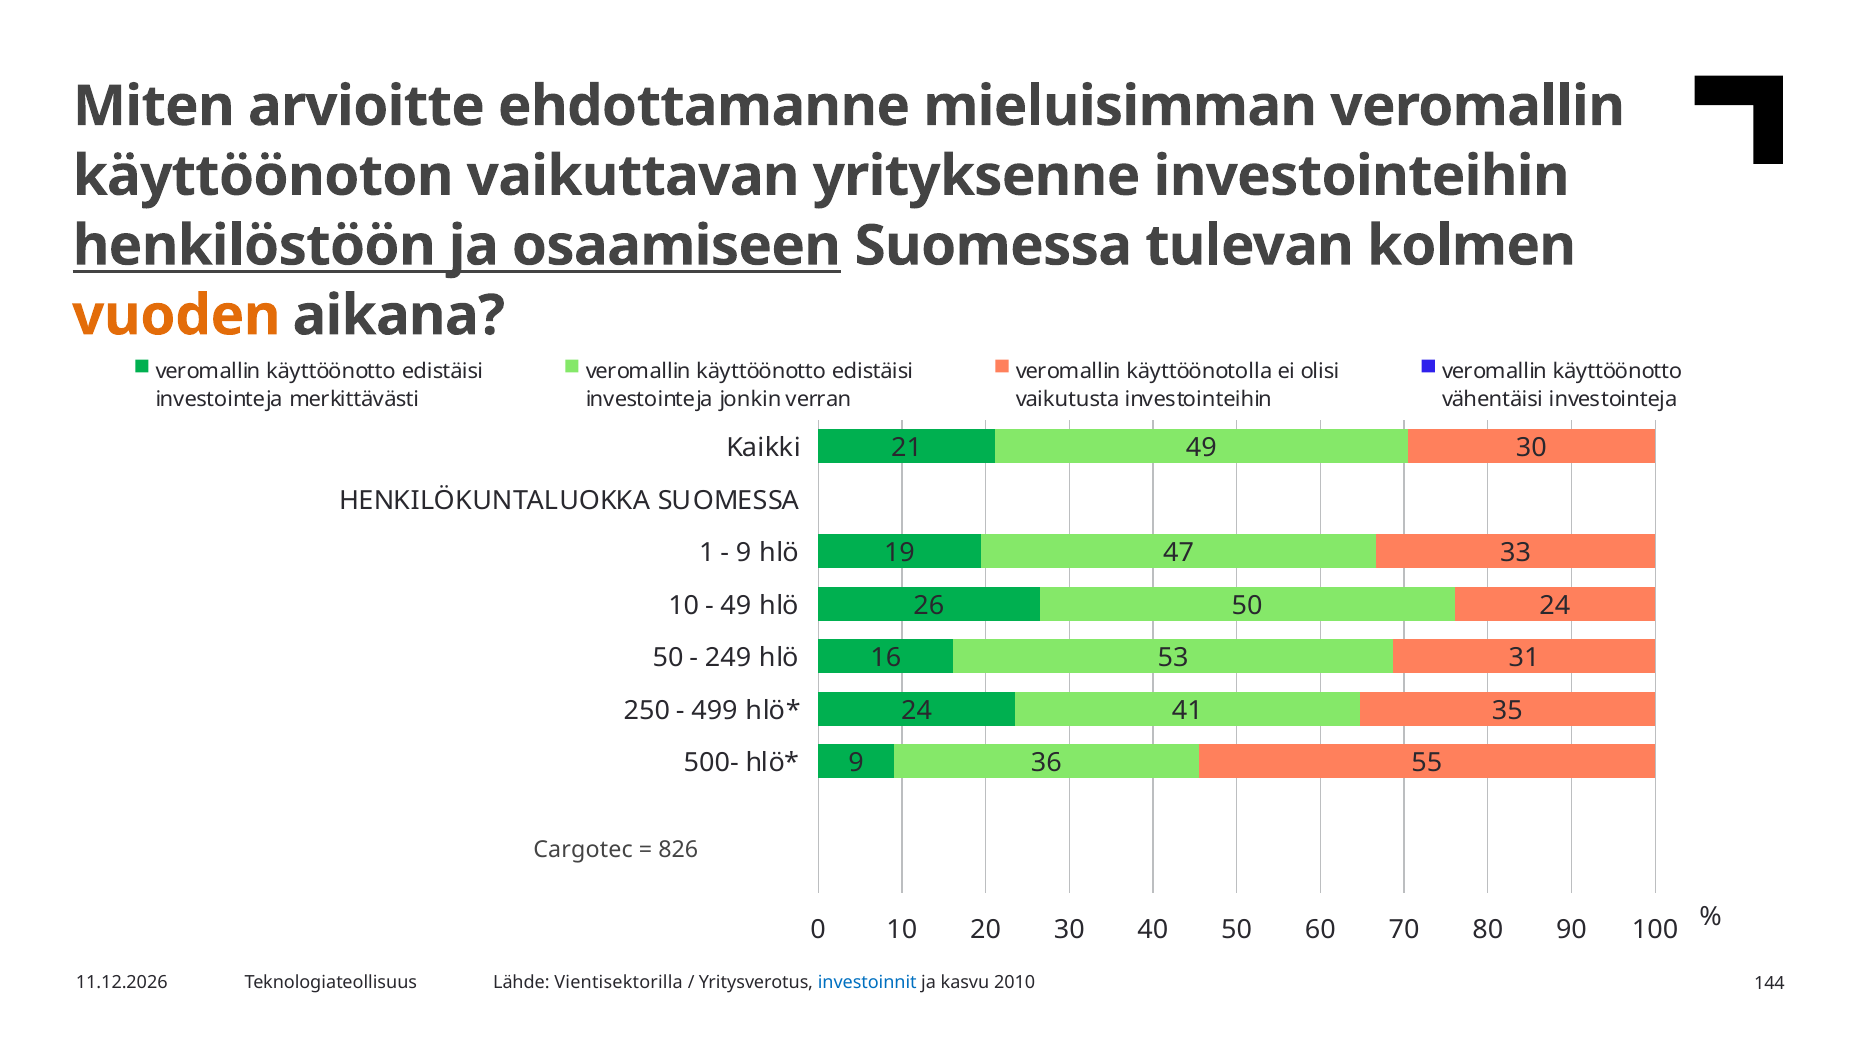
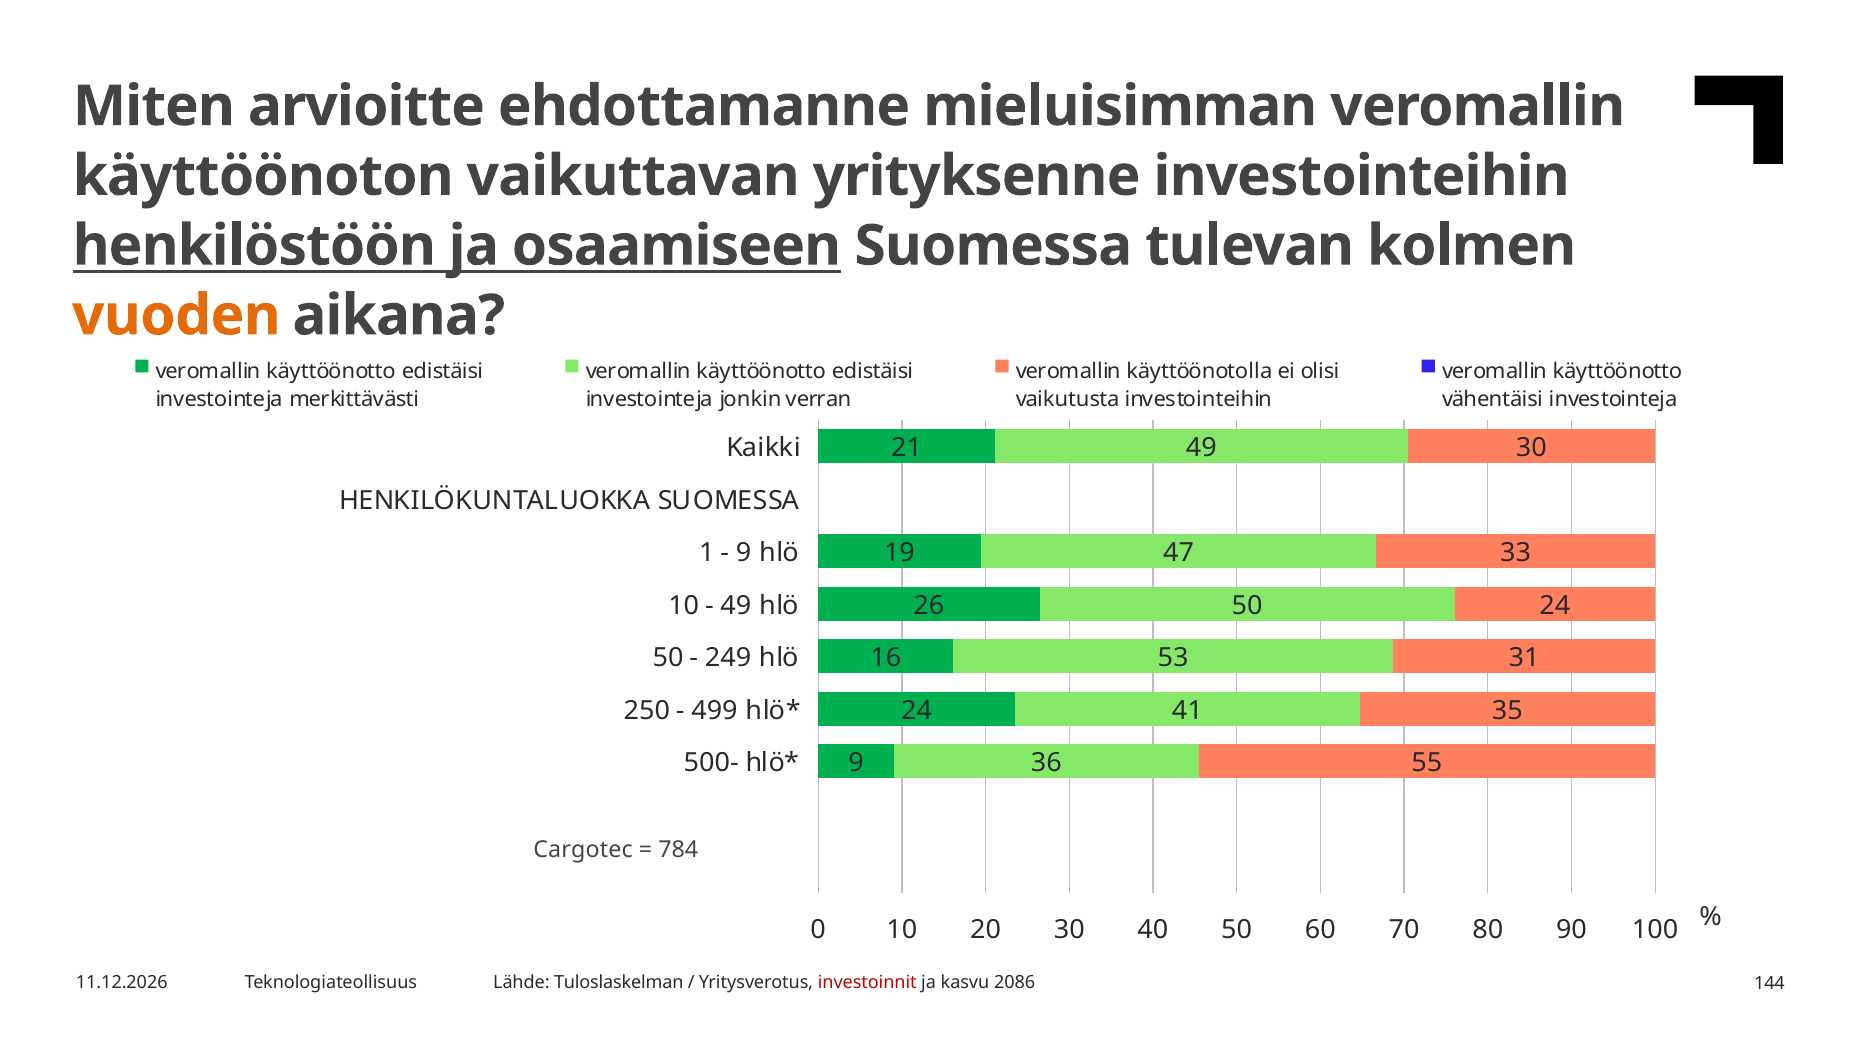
826: 826 -> 784 (678, 850)
Vientisektorilla: Vientisektorilla -> Tuloslaskelman (619, 983)
investoinnit colour: blue -> red (867, 983)
2010: 2010 -> 2086 (1015, 983)
